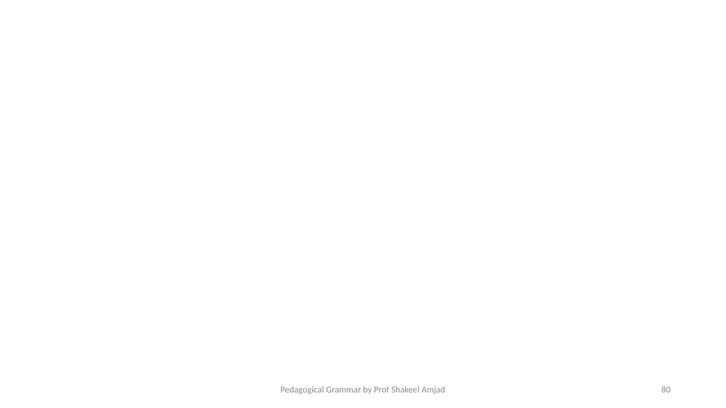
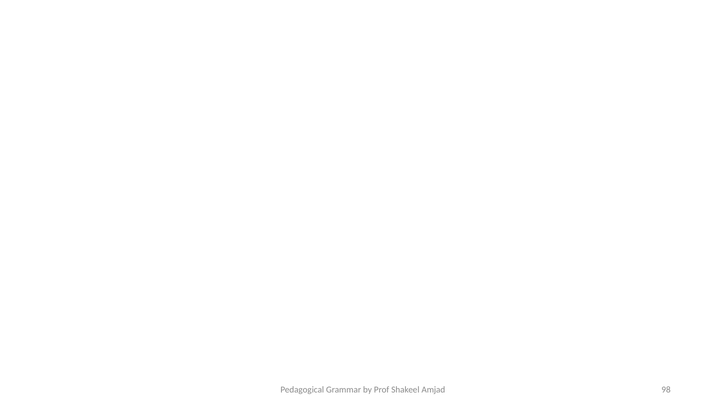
80: 80 -> 98 (666, 390)
